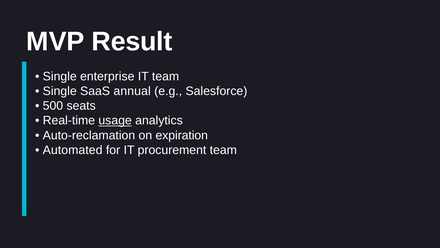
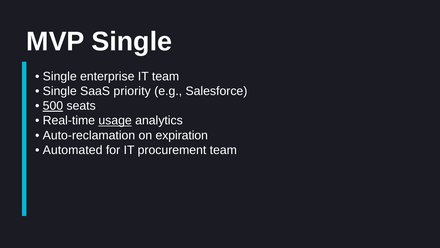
MVP Result: Result -> Single (132, 41)
annual: annual -> priority (132, 91)
500 underline: none -> present (53, 106)
